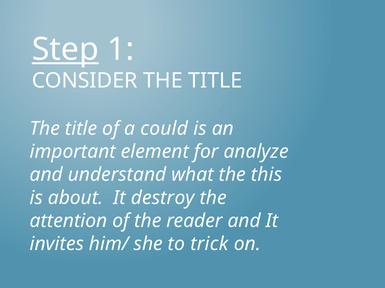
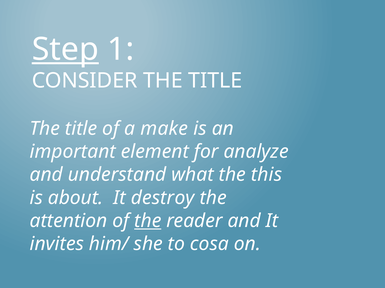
could: could -> make (164, 129)
the underline: none -> present (148, 221)
trick: trick -> cosa (209, 244)
